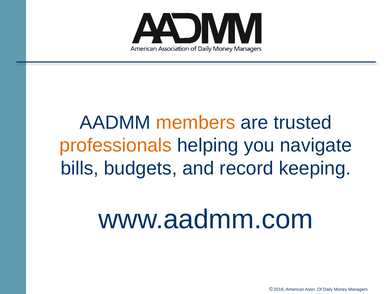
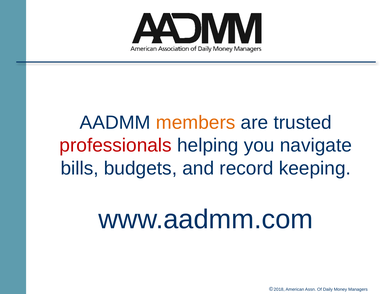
professionals colour: orange -> red (116, 145)
